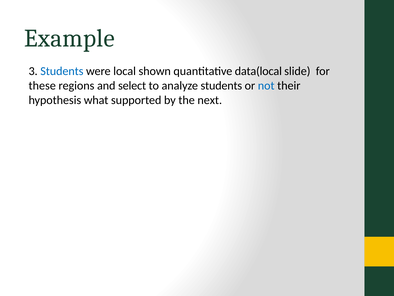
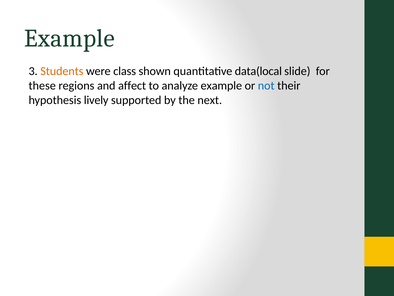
Students colour: blue -> orange (62, 71)
local: local -> class (125, 71)
select: select -> affect (132, 86)
analyze students: students -> example (221, 86)
what: what -> lively (96, 100)
